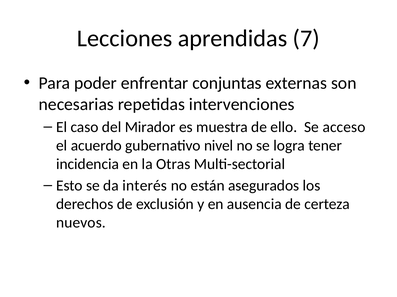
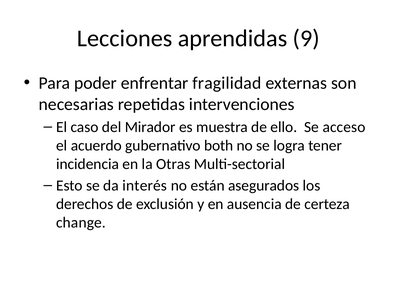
7: 7 -> 9 (306, 38)
conjuntas: conjuntas -> fragilidad (227, 83)
nivel: nivel -> both (219, 146)
nuevos: nuevos -> change (81, 223)
